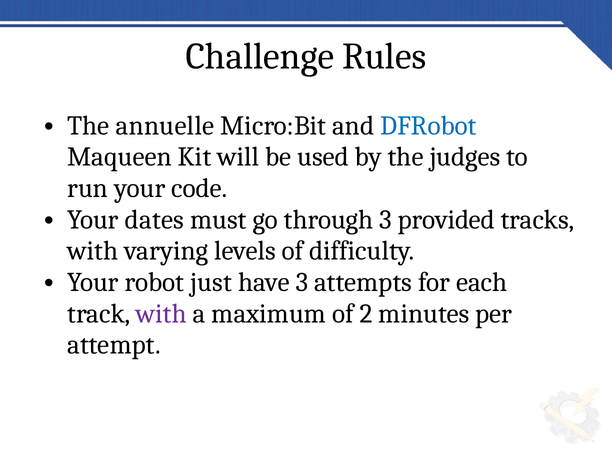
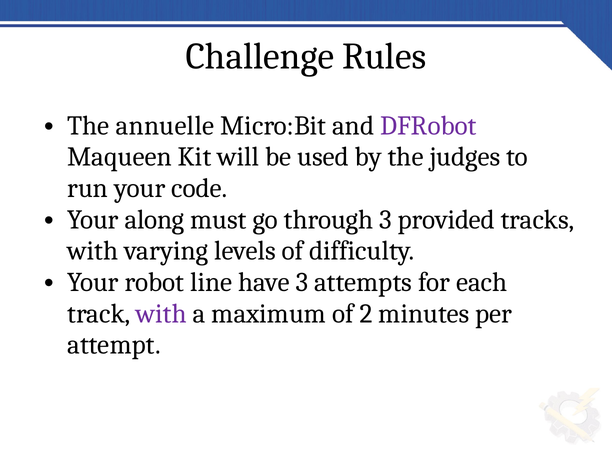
DFRobot colour: blue -> purple (428, 126)
dates: dates -> along (155, 220)
just: just -> line (211, 282)
